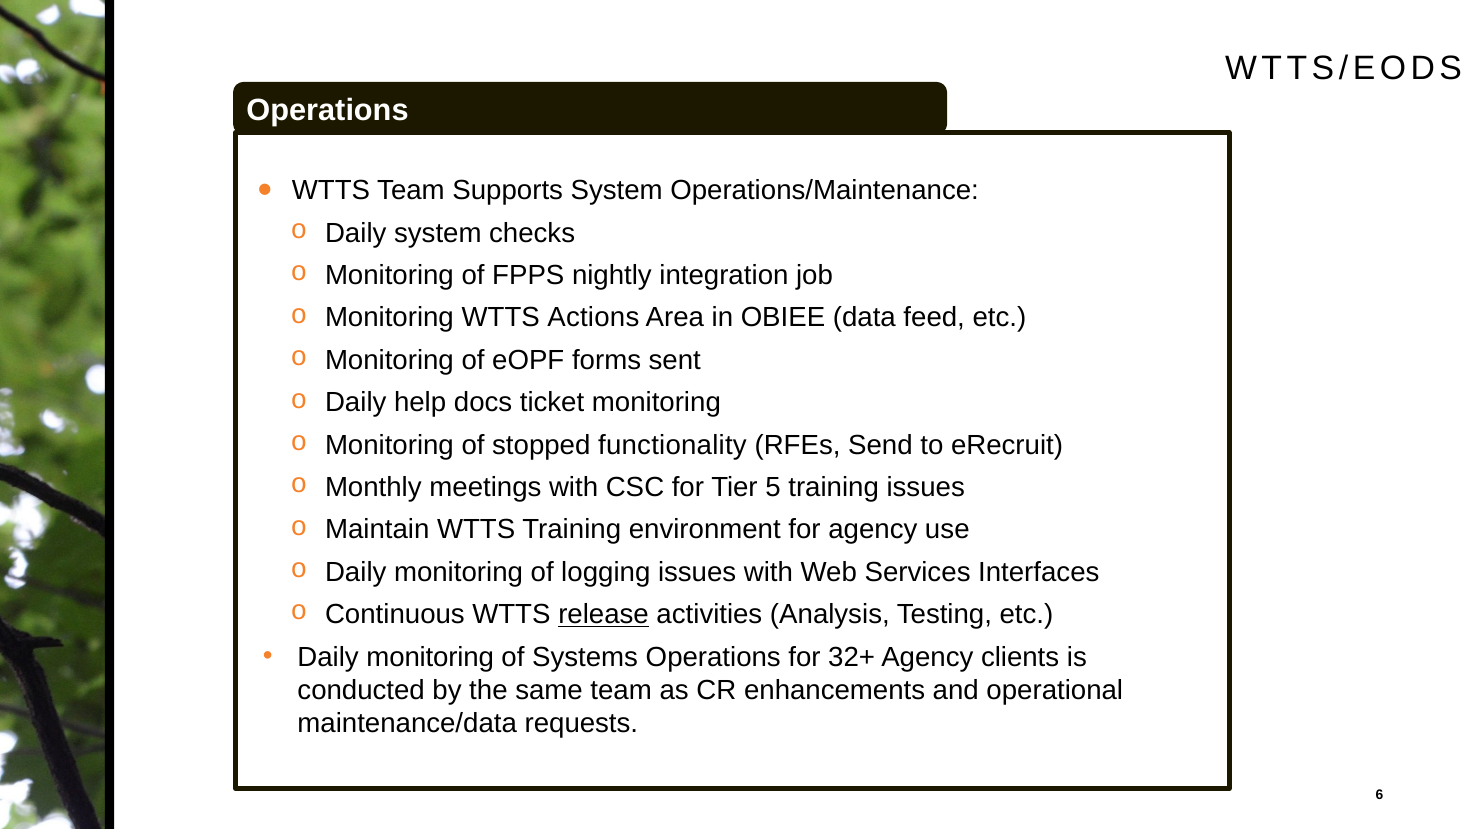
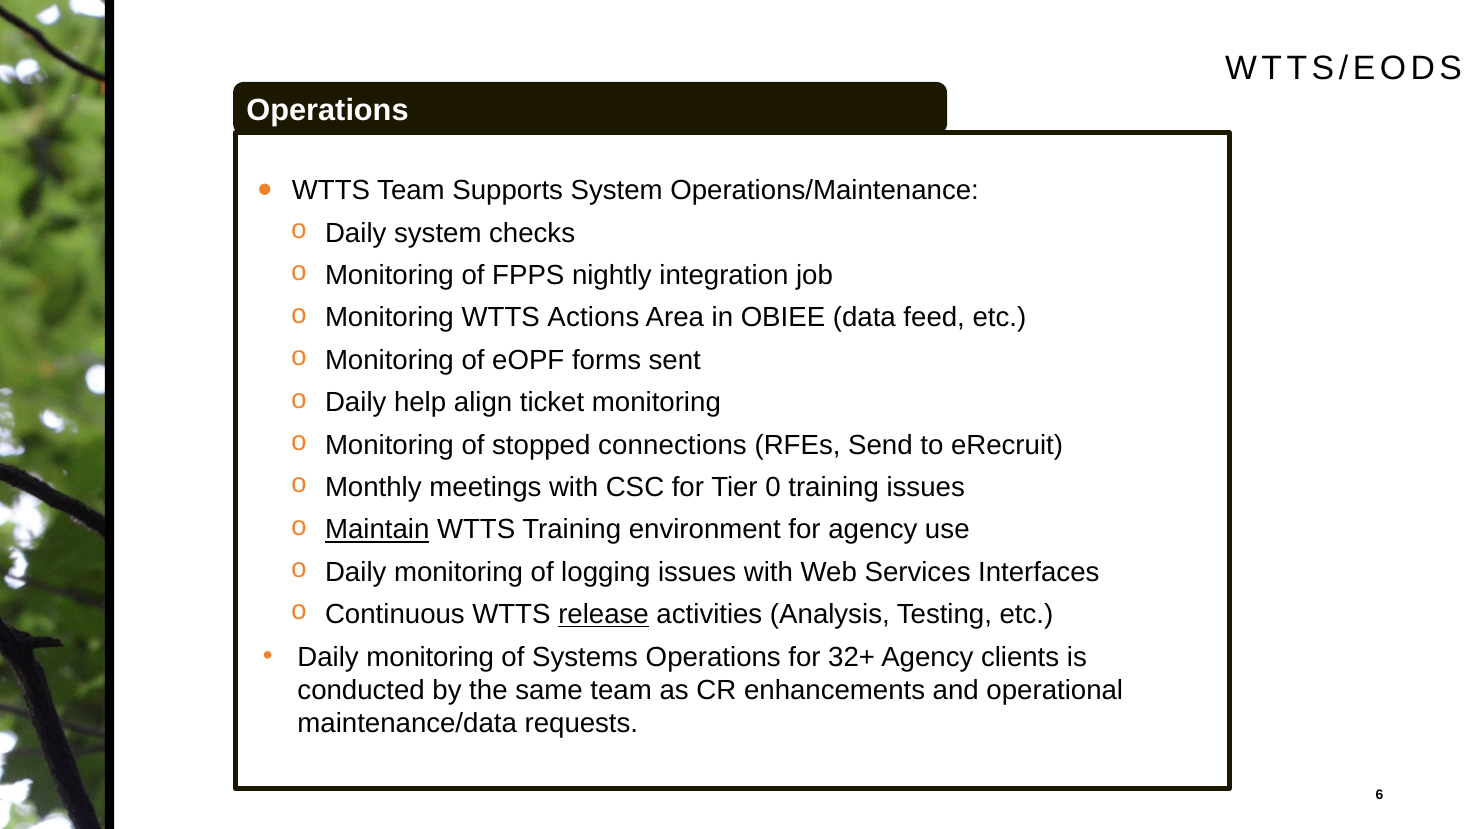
docs: docs -> align (483, 403)
functionality: functionality -> connections (672, 445)
5: 5 -> 0 (773, 487)
Maintain underline: none -> present (377, 530)
